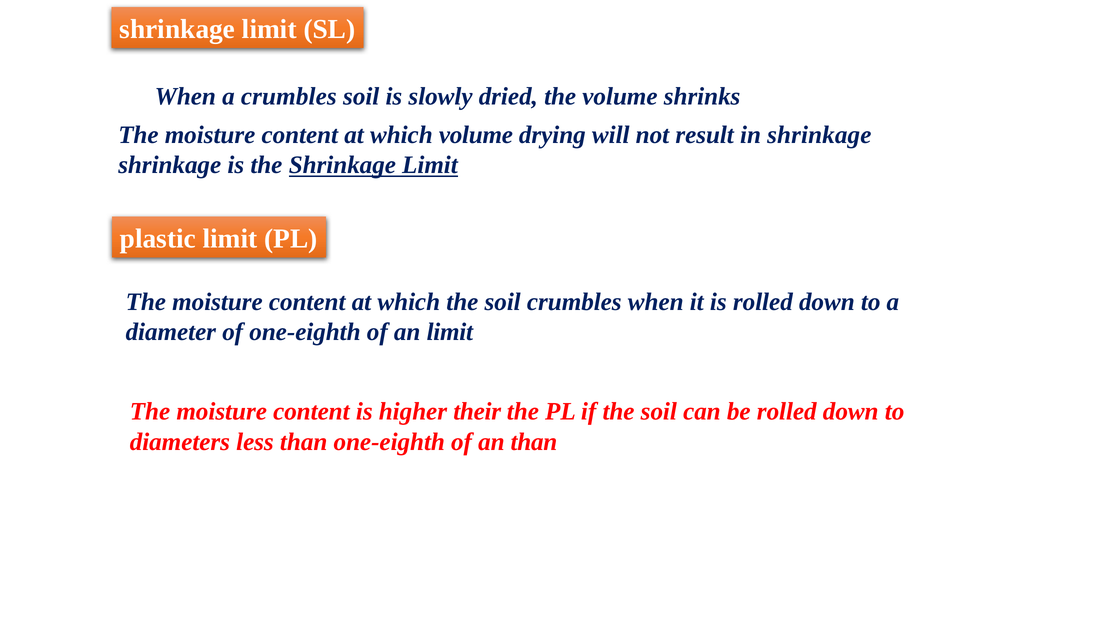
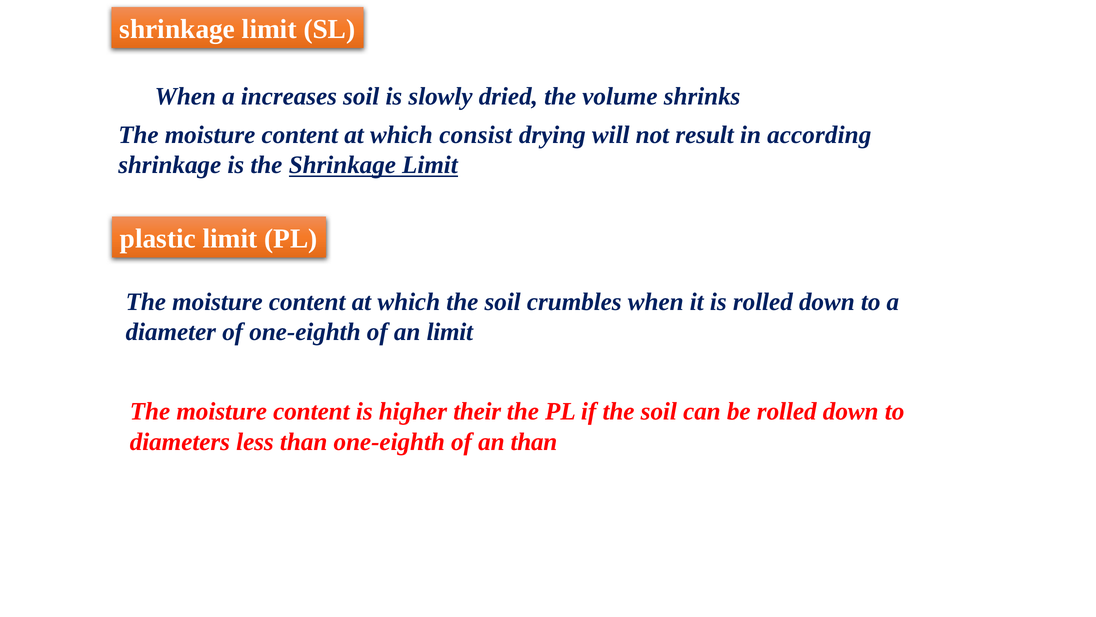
a crumbles: crumbles -> increases (289, 96)
which volume: volume -> consist (476, 135)
in shrinkage: shrinkage -> according (819, 135)
